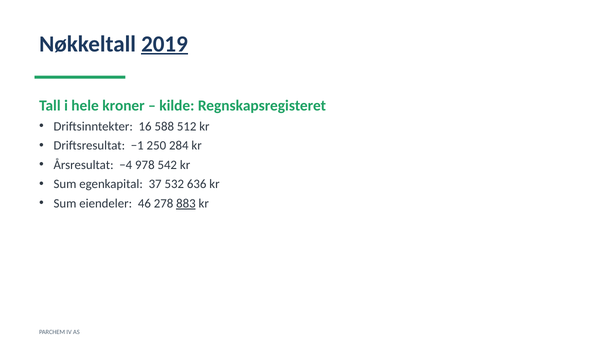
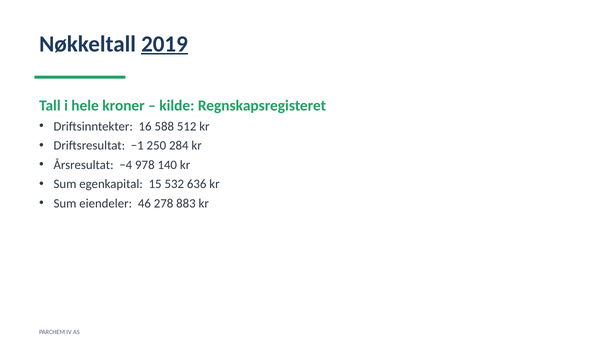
542: 542 -> 140 (167, 165)
37: 37 -> 15 (155, 184)
883 underline: present -> none (186, 203)
